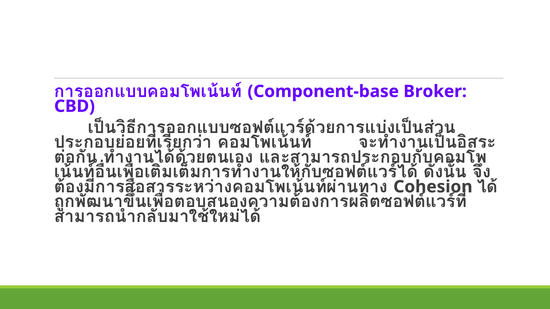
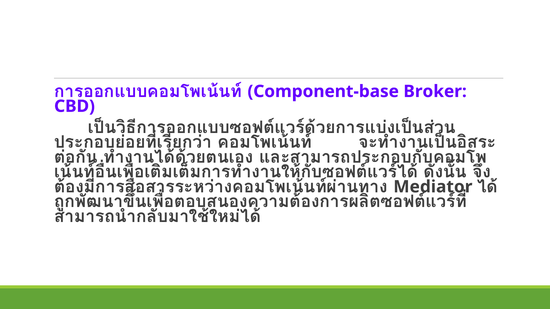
Cohesion: Cohesion -> Mediator (433, 187)
